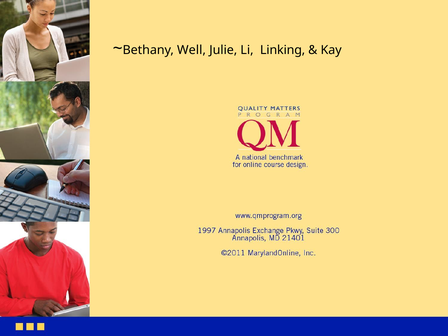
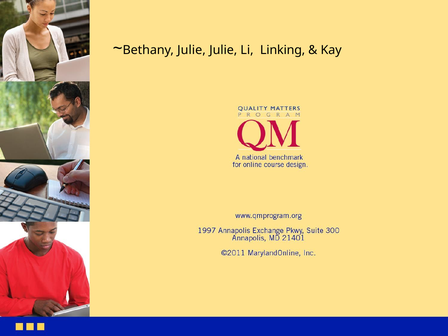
Well: Well -> Julie (191, 50)
